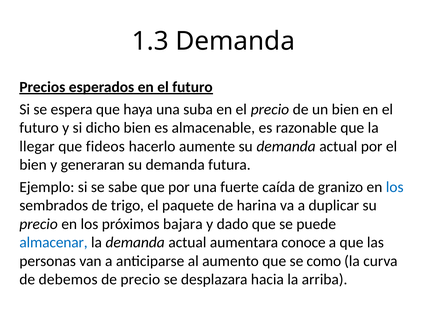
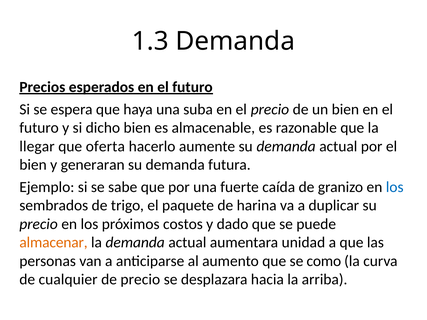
fideos: fideos -> oferta (105, 146)
bajara: bajara -> costos (183, 224)
almacenar colour: blue -> orange (54, 243)
conoce: conoce -> unidad (303, 243)
debemos: debemos -> cualquier (68, 280)
